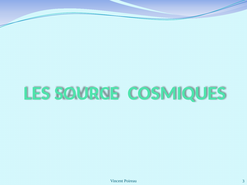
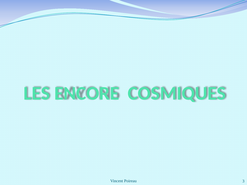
SOURCE: SOURCE -> ENCORE (87, 94)
